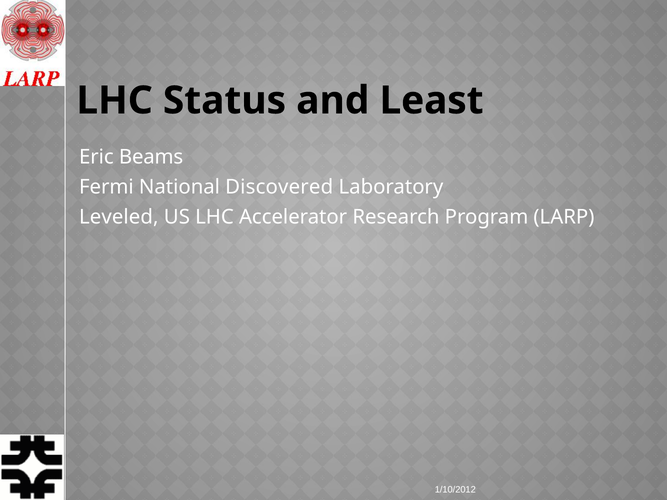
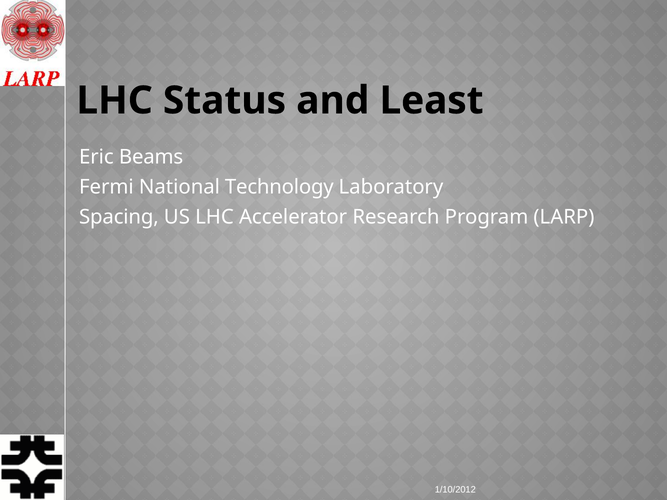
Discovered: Discovered -> Technology (279, 187)
Leveled: Leveled -> Spacing (119, 217)
